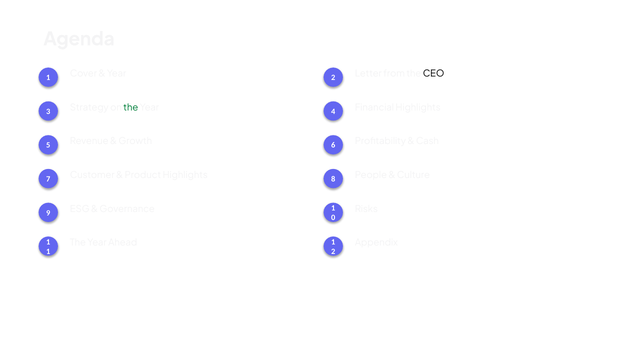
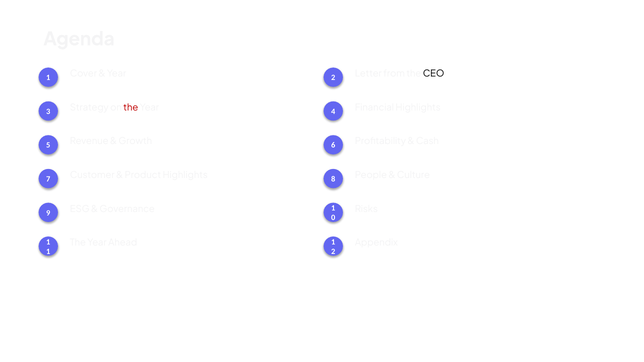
the colour: green -> red (131, 108)
